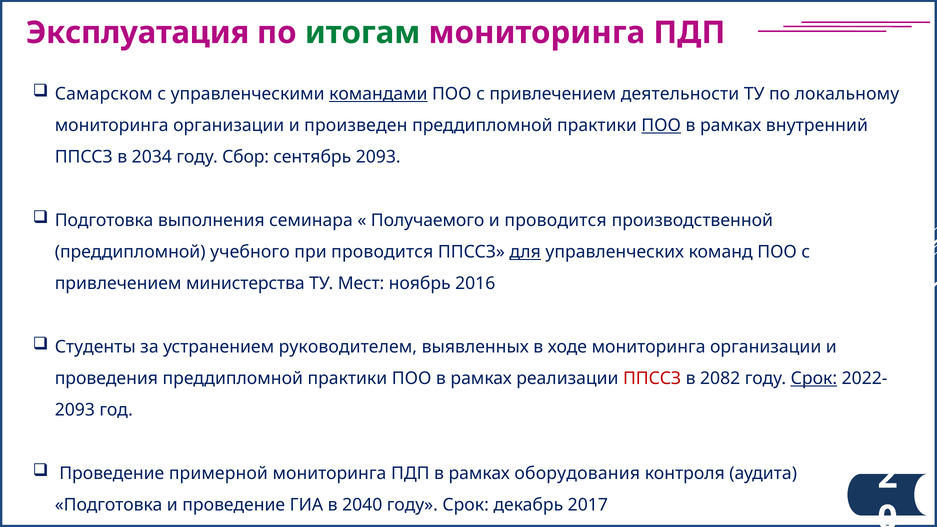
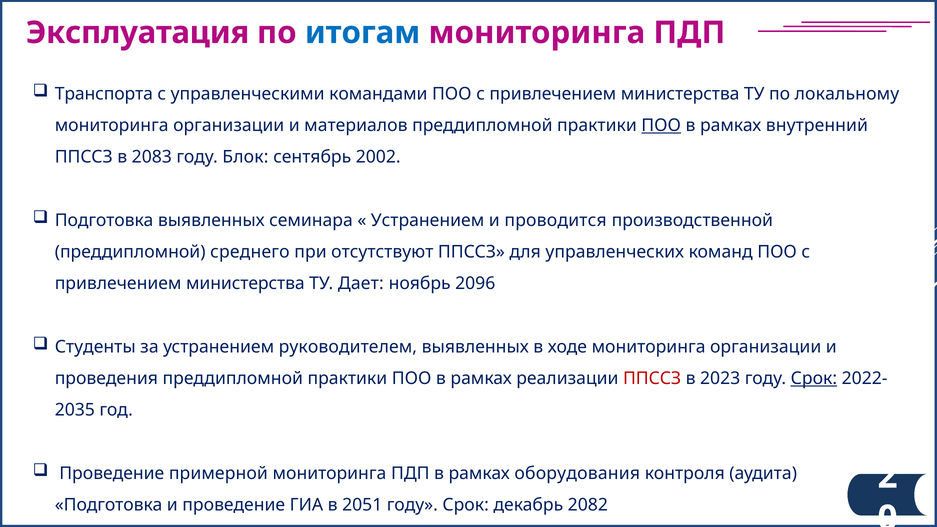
итогам colour: green -> blue (363, 33)
Самарском: Самарском -> Транспорта (104, 94)
командами underline: present -> none (378, 94)
деятельности: деятельности -> министерства (680, 94)
произведен: произведен -> материалов (356, 126)
2034: 2034 -> 2083 (152, 157)
Сбор: Сбор -> Блок (245, 157)
сентябрь 2093: 2093 -> 2002 (378, 157)
Подготовка выполнения: выполнения -> выявленных (211, 220)
Получаемого: Получаемого -> Устранением (428, 220)
учебного: учебного -> среднего (250, 252)
при проводится: проводится -> отсутствуют (382, 252)
для underline: present -> none (525, 252)
Мест: Мест -> Дает (361, 284)
2016: 2016 -> 2096 (475, 284)
2082: 2082 -> 2023 (720, 379)
2093: 2093 -> 2035 (75, 410)
2040: 2040 -> 2051 (362, 505)
2017: 2017 -> 2082 (588, 505)
